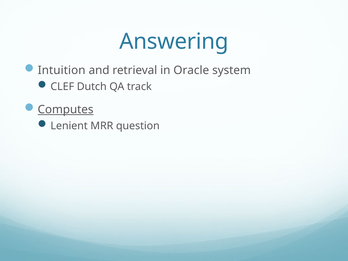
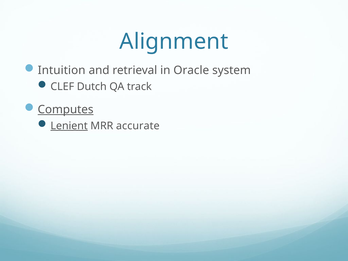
Answering: Answering -> Alignment (174, 41)
Lenient underline: none -> present (69, 126)
question: question -> accurate (138, 126)
